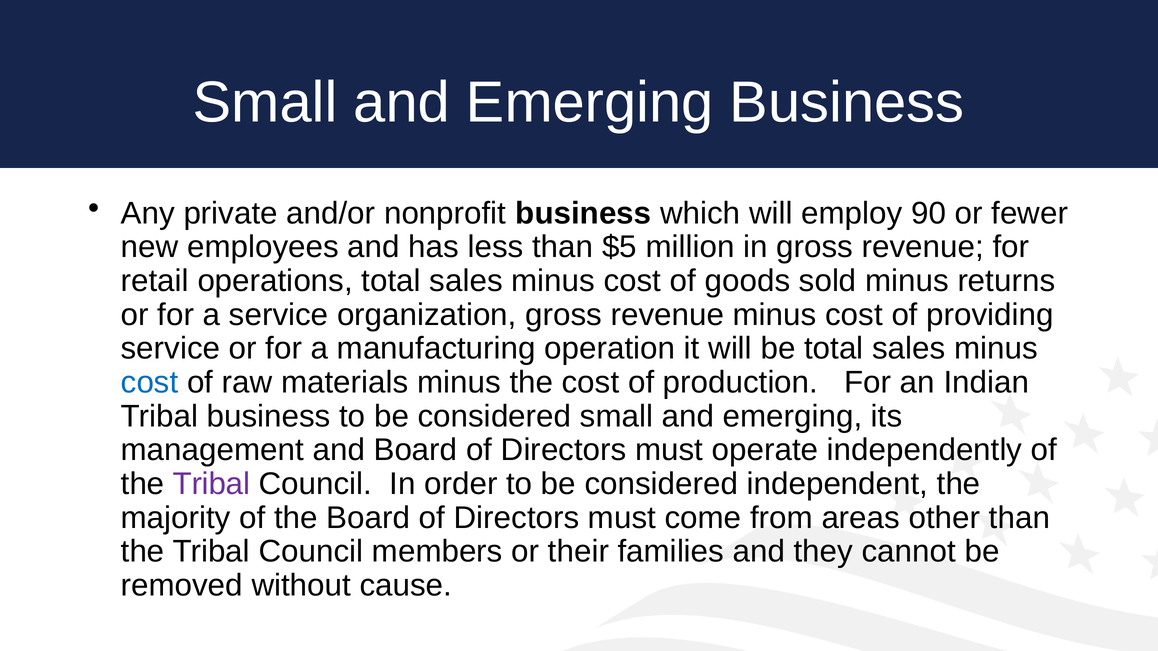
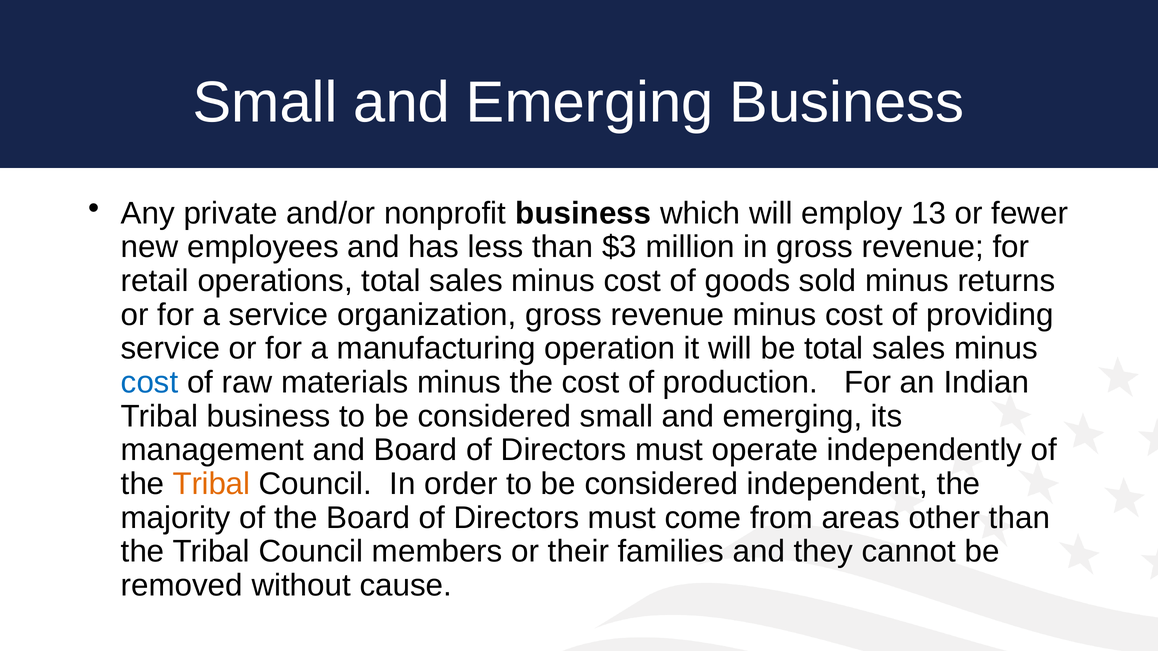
90: 90 -> 13 (929, 213)
$5: $5 -> $3 (619, 247)
Tribal colour: purple -> orange (211, 484)
